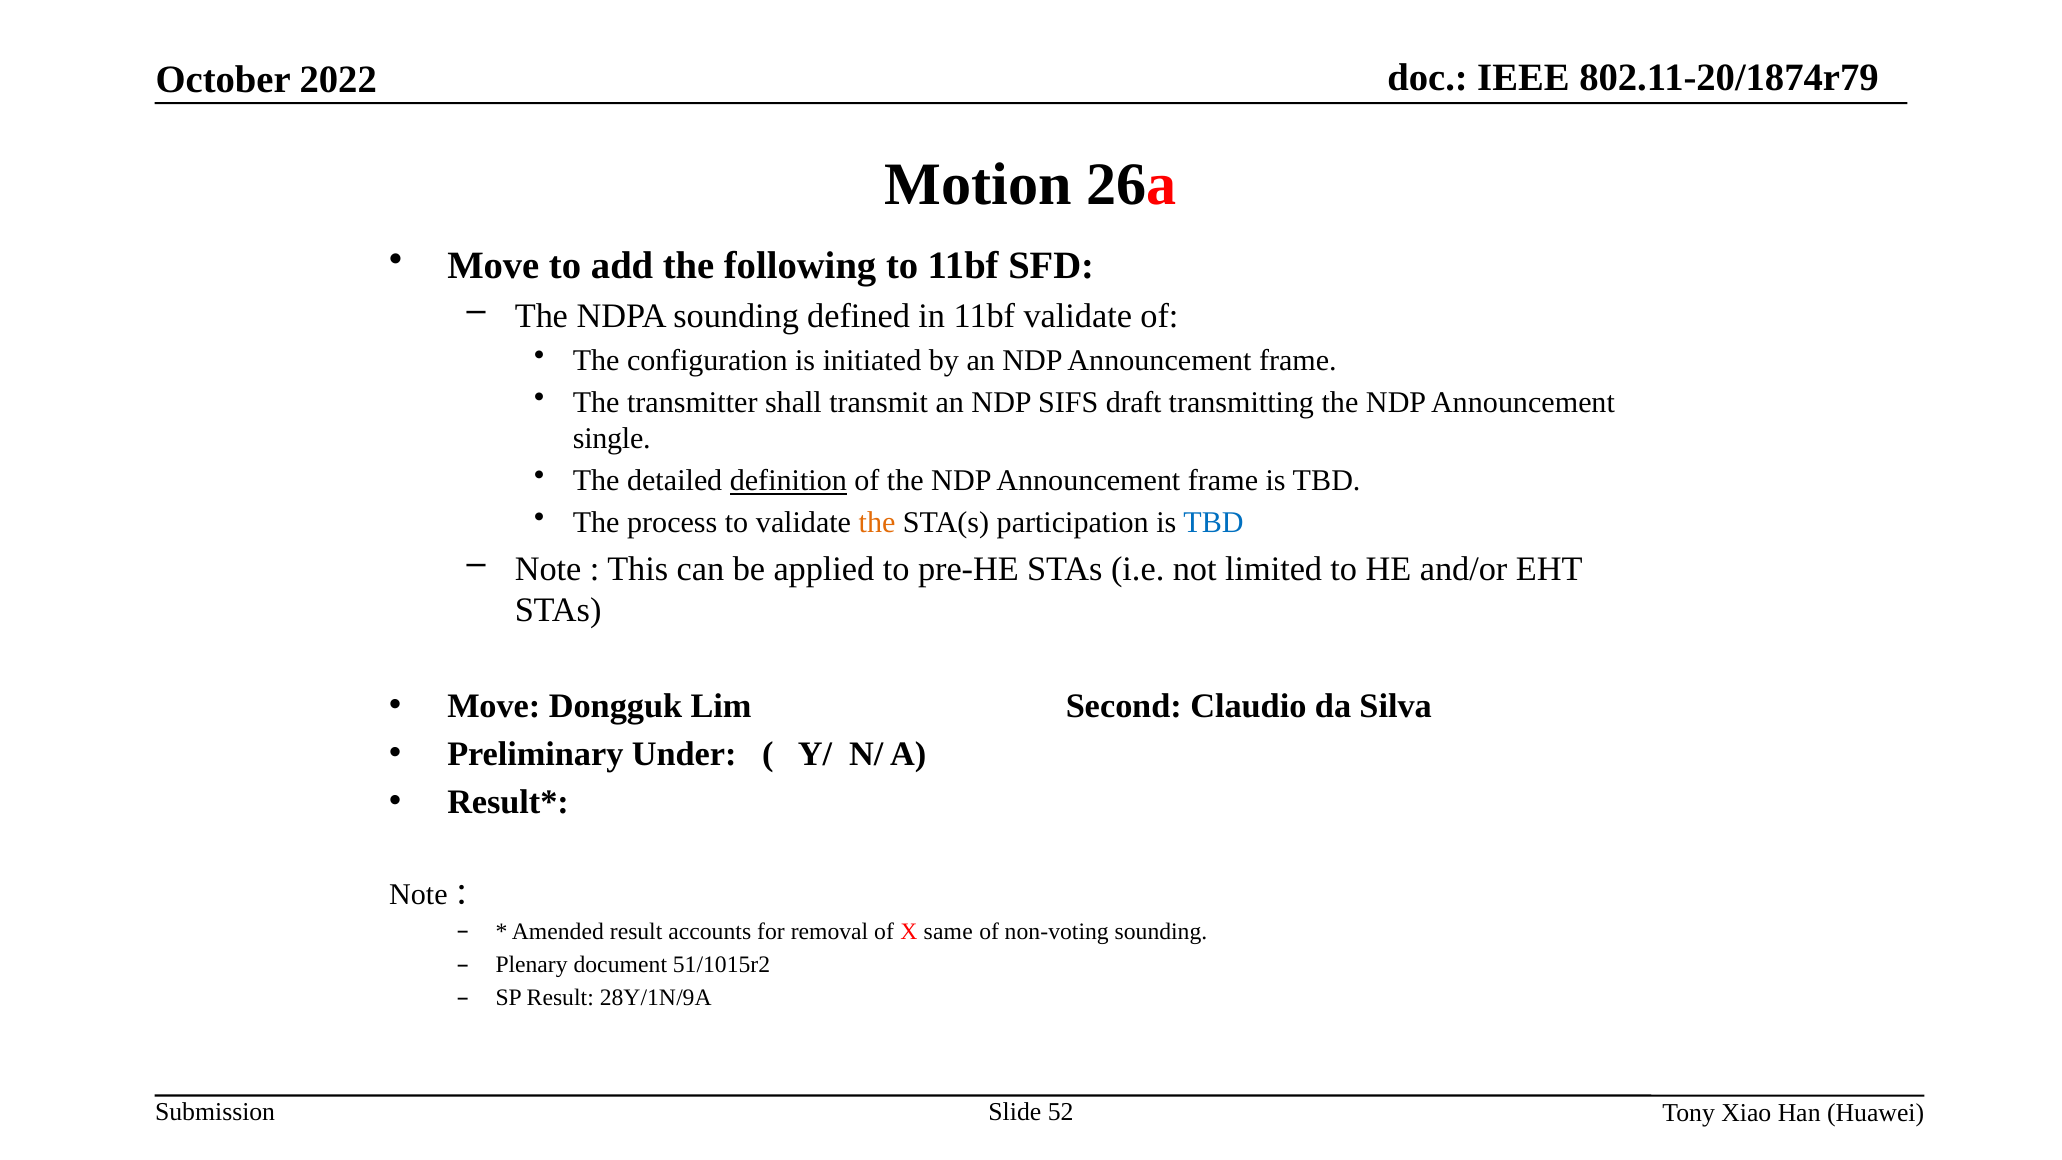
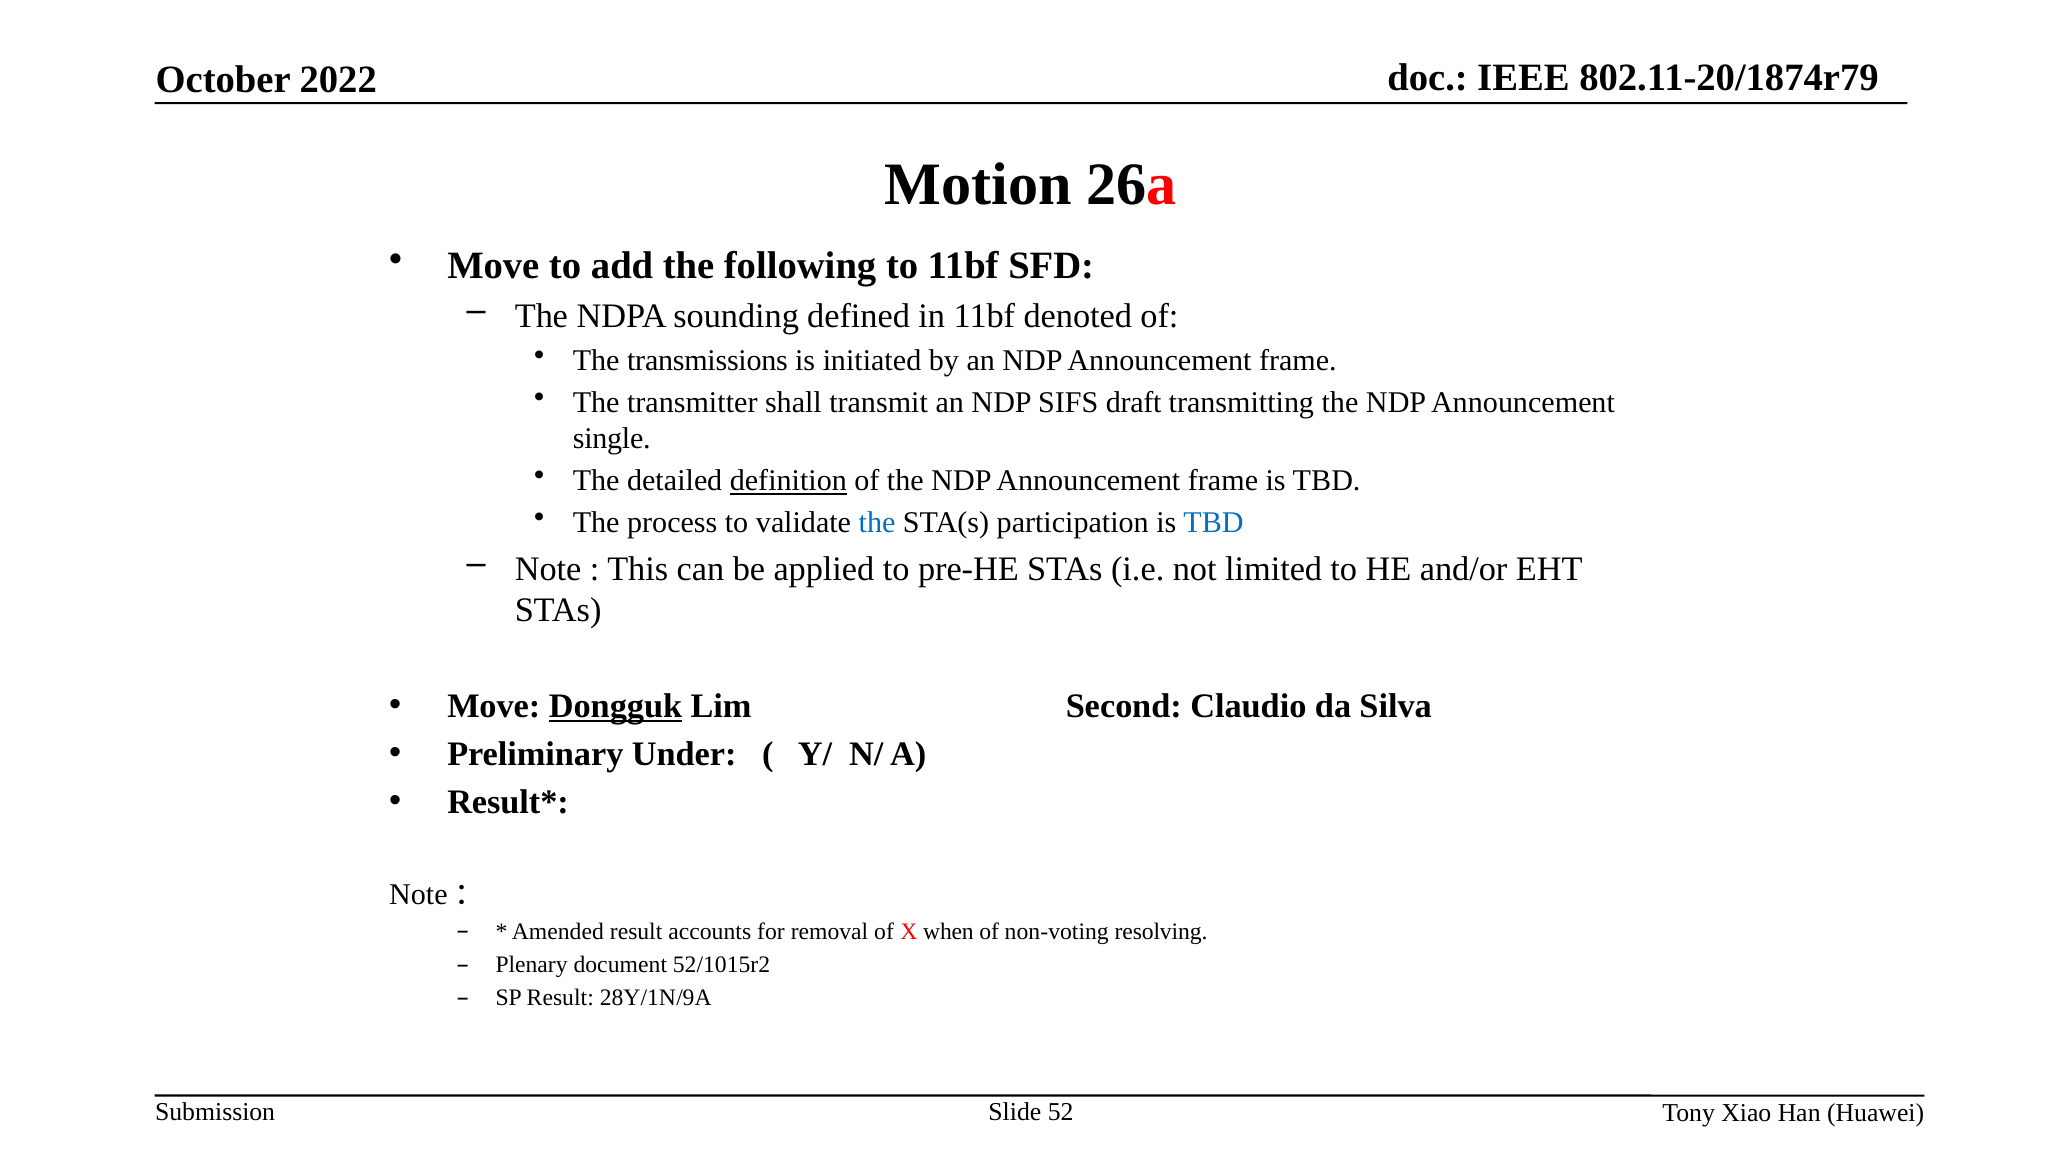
11bf validate: validate -> denoted (1078, 316)
configuration: configuration -> transmissions (707, 360)
the colour: orange -> blue (877, 523)
Dongguk underline: none -> present (616, 706)
same: same -> when (948, 931)
non-voting sounding: sounding -> resolving (1161, 931)
51/1015r2: 51/1015r2 -> 52/1015r2 (722, 964)
